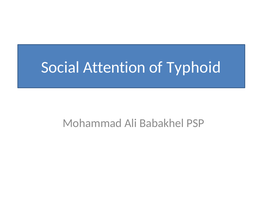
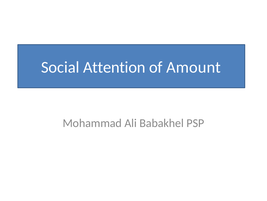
Typhoid: Typhoid -> Amount (194, 67)
